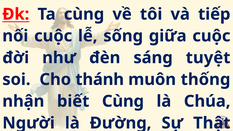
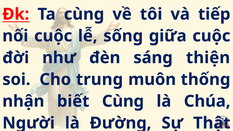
tuyệt: tuyệt -> thiện (208, 58)
thánh: thánh -> trung (100, 80)
